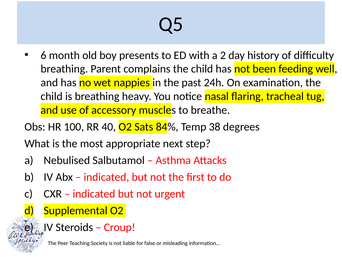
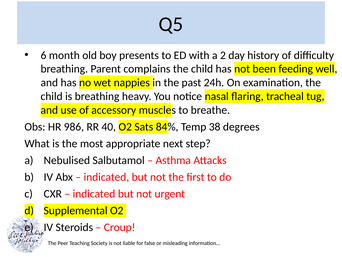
100: 100 -> 986 (74, 127)
